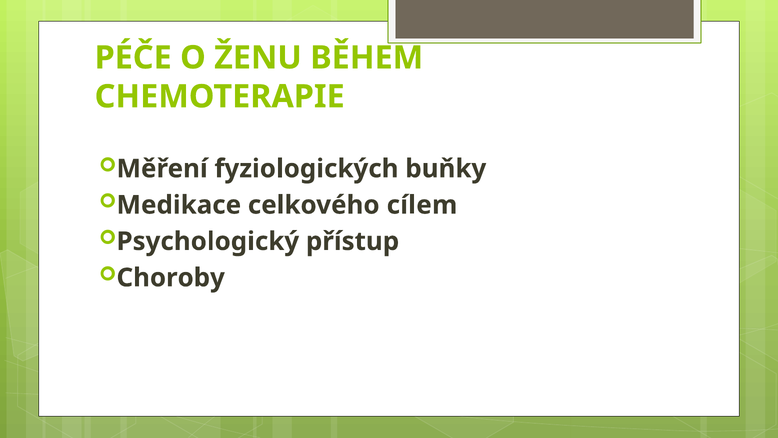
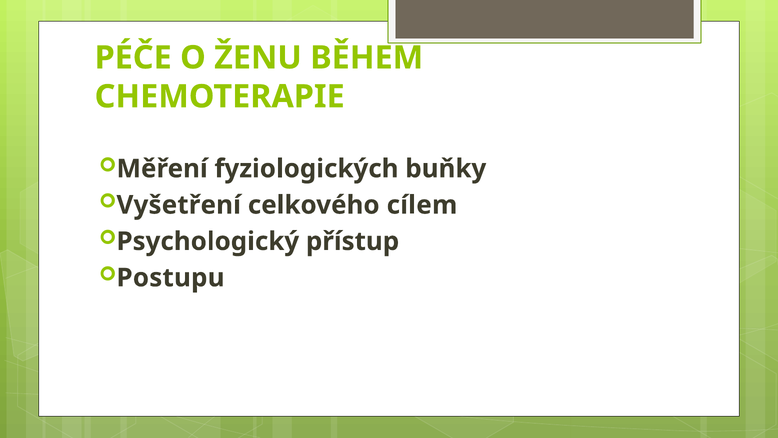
Medikace: Medikace -> Vyšetření (179, 205)
Choroby: Choroby -> Postupu (171, 278)
